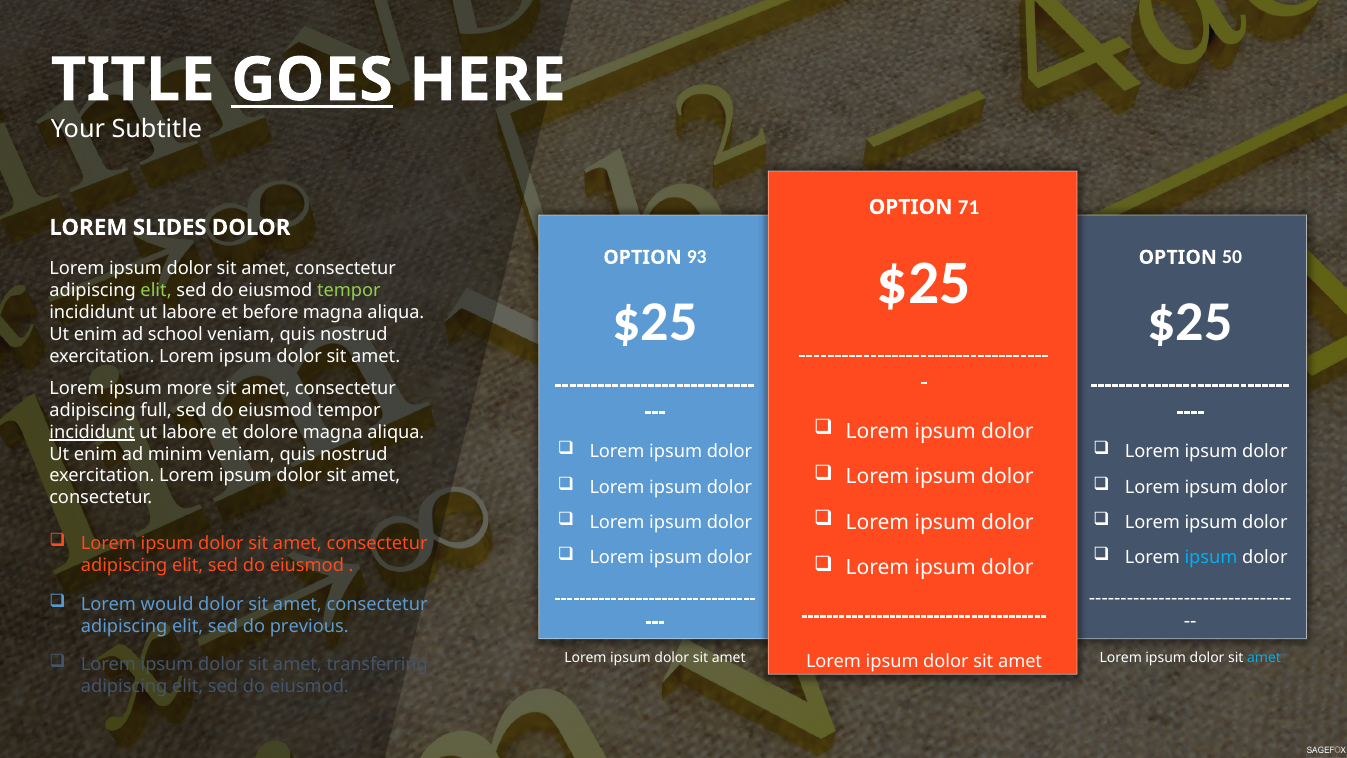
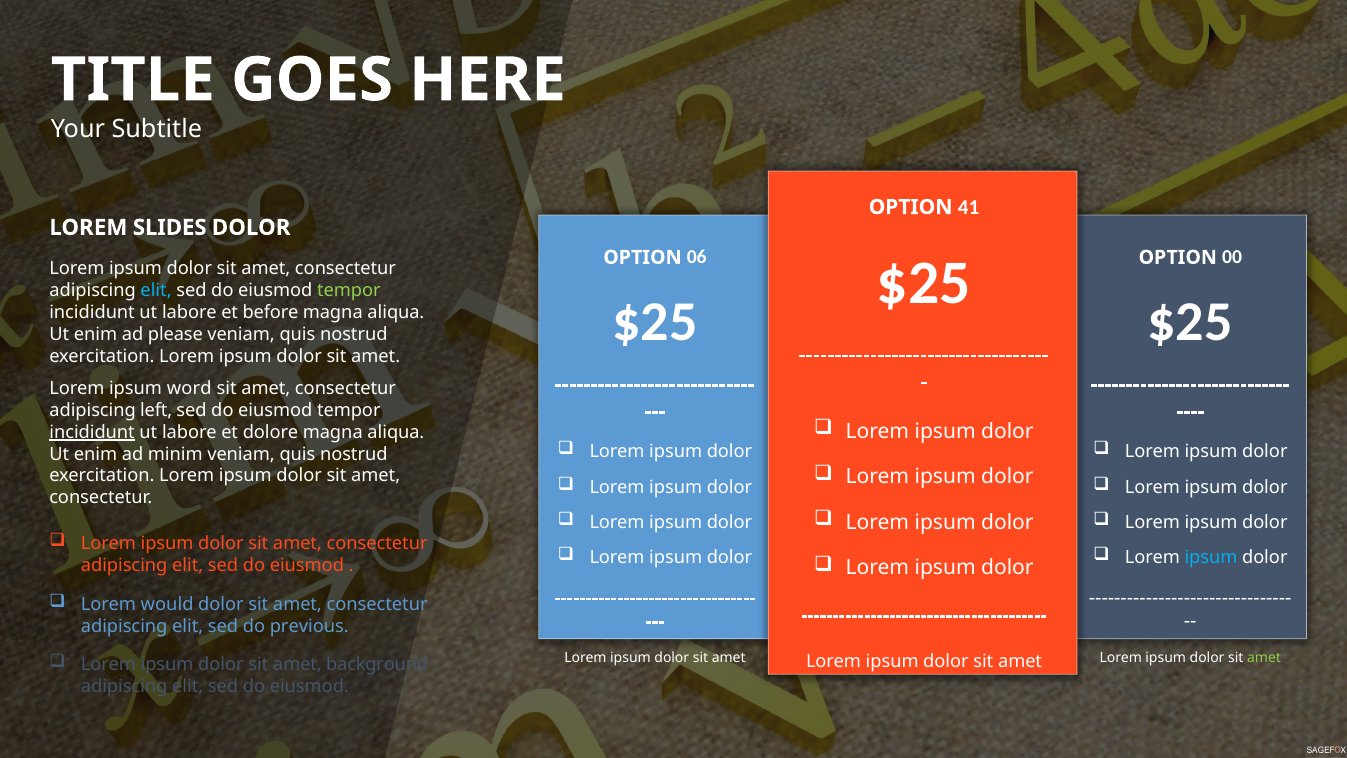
GOES underline: present -> none (312, 80)
71: 71 -> 41 (969, 207)
93: 93 -> 06 (697, 257)
50: 50 -> 00 (1232, 257)
elit colour: light green -> light blue (156, 290)
school: school -> please (175, 334)
more: more -> word (189, 388)
full: full -> left (156, 410)
amet colour: light blue -> light green (1264, 658)
transferring: transferring -> background (377, 665)
